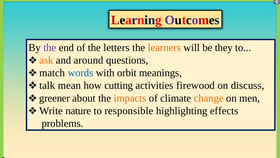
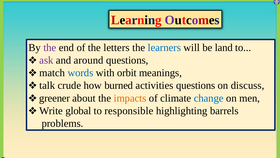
learners colour: orange -> blue (164, 47)
they: they -> land (224, 47)
ask colour: orange -> purple (46, 60)
mean: mean -> crude (69, 85)
cutting: cutting -> burned (119, 85)
activities firewood: firewood -> questions (196, 85)
change colour: orange -> blue (209, 98)
nature: nature -> global (78, 110)
effects: effects -> barrels (224, 110)
